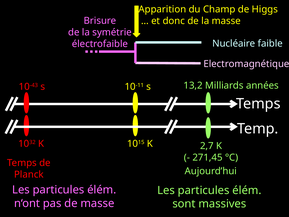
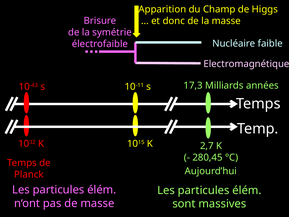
13,2: 13,2 -> 17,3 (193, 85)
271,45: 271,45 -> 280,45 (208, 157)
